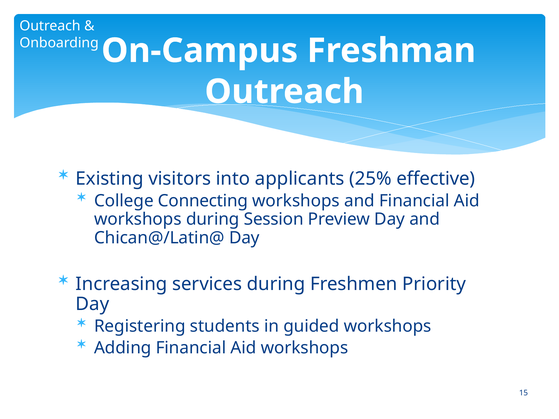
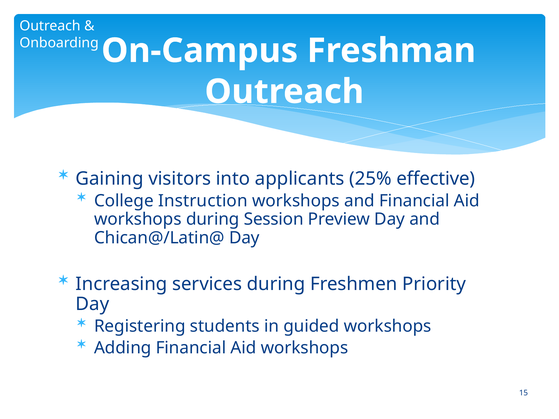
Existing: Existing -> Gaining (110, 179)
Connecting: Connecting -> Instruction (203, 201)
